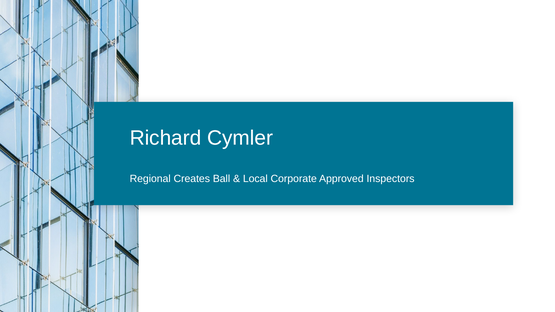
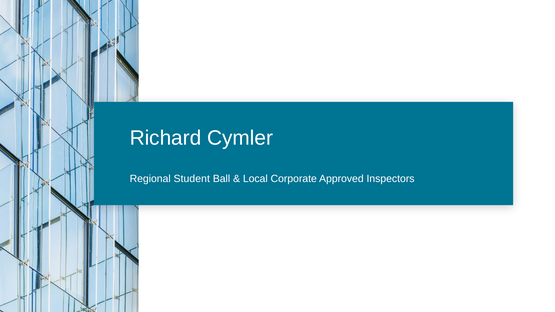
Creates: Creates -> Student (192, 179)
